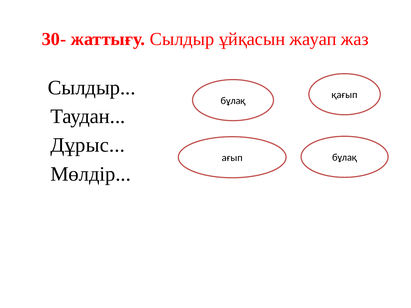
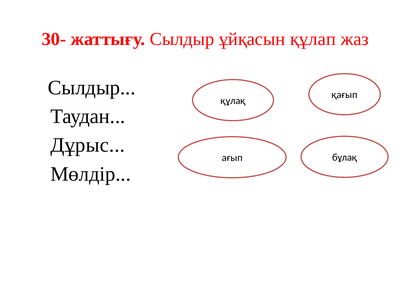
жауап: жауап -> құлап (313, 39)
бұлақ: бұлақ -> құлақ (233, 101)
